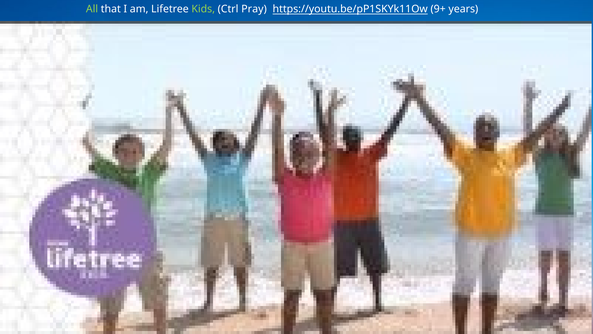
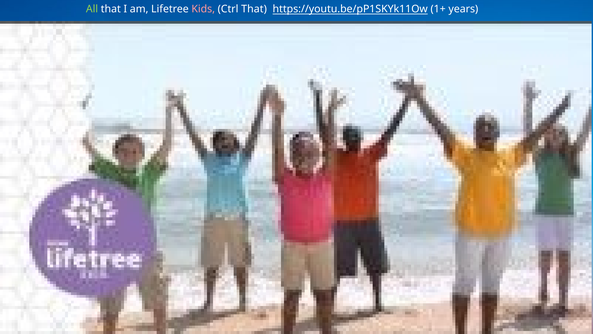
Kids colour: light green -> pink (203, 9)
Ctrl Pray: Pray -> That (254, 9)
9+: 9+ -> 1+ (438, 9)
